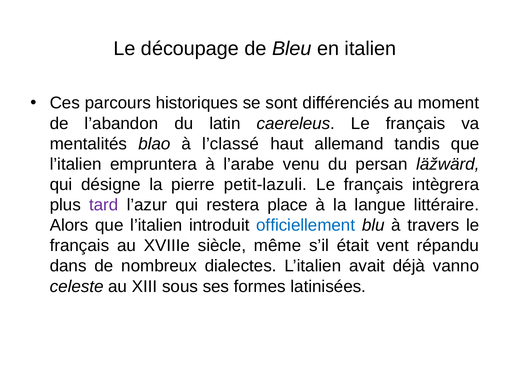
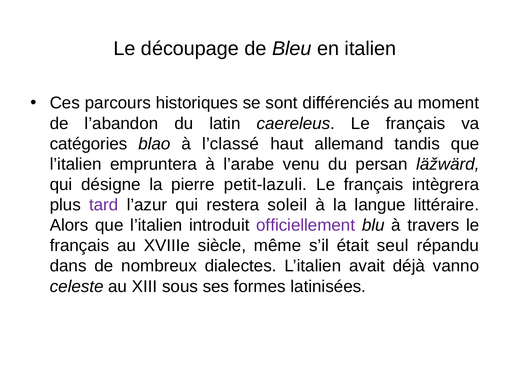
mentalités: mentalités -> catégories (88, 144)
place: place -> soleil (287, 205)
officiellement colour: blue -> purple (306, 226)
vent: vent -> seul (393, 246)
